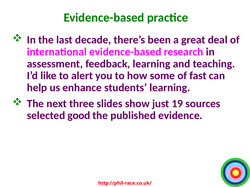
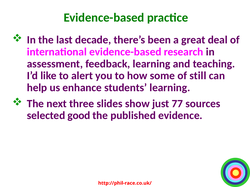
fast: fast -> still (198, 76)
19: 19 -> 77 (177, 104)
